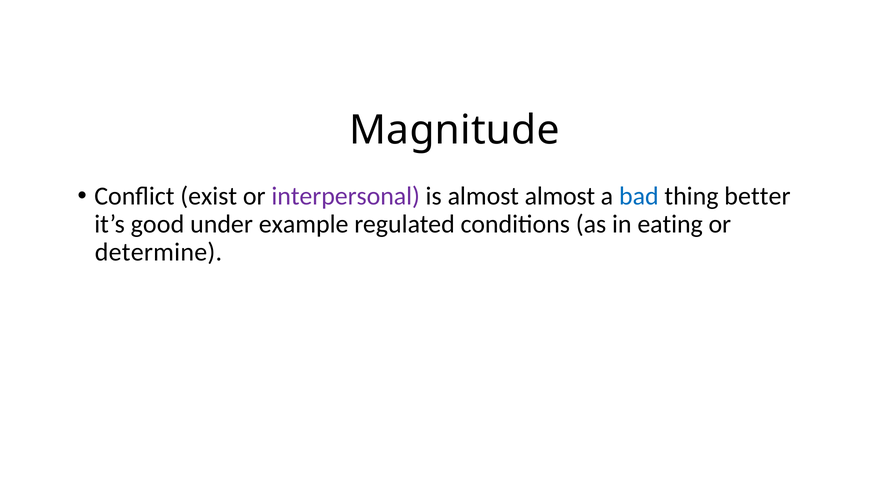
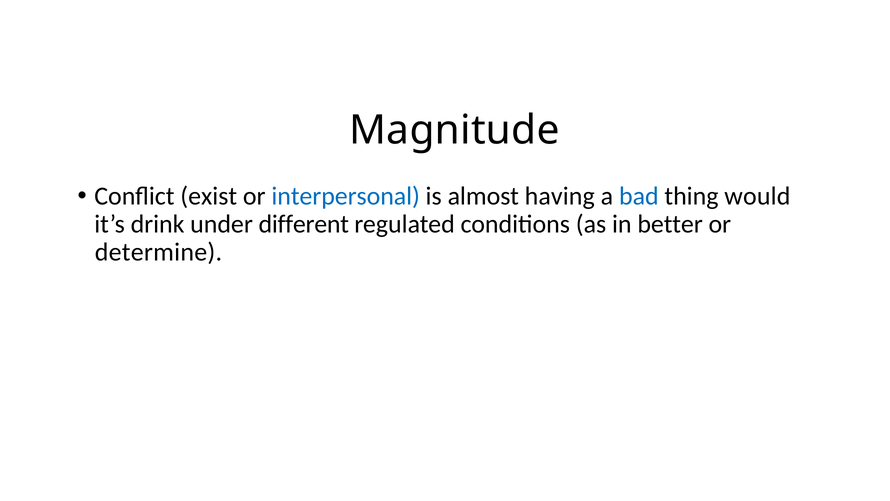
interpersonal colour: purple -> blue (346, 196)
almost almost: almost -> having (560, 196)
better: better -> would (757, 196)
good: good -> drink (158, 224)
example: example -> different (304, 224)
eating: eating -> better (670, 224)
